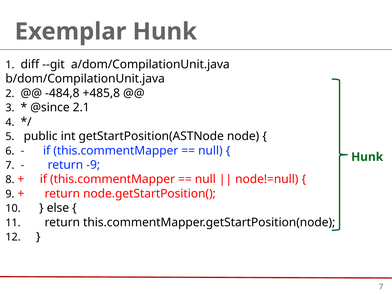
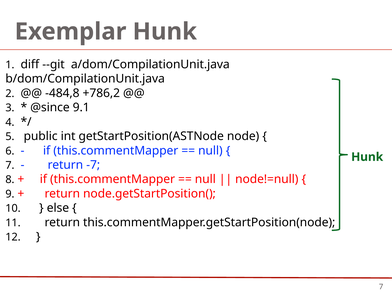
+485,8: +485,8 -> +786,2 (101, 93)
2.1: 2.1 -> 9.1 (81, 107)
-9: -9 -> -7 (93, 165)
